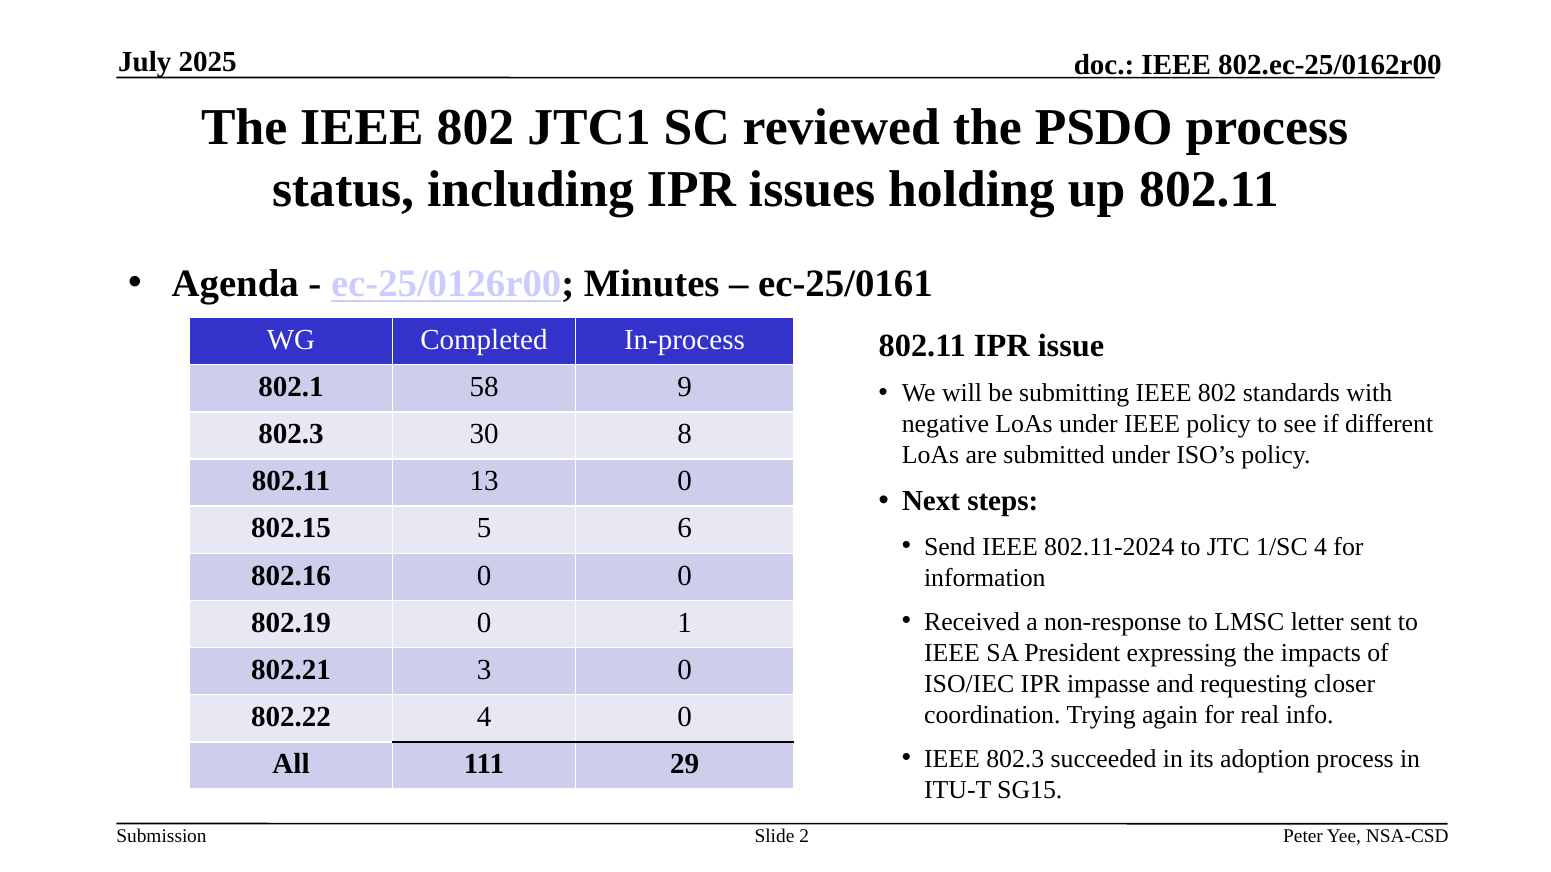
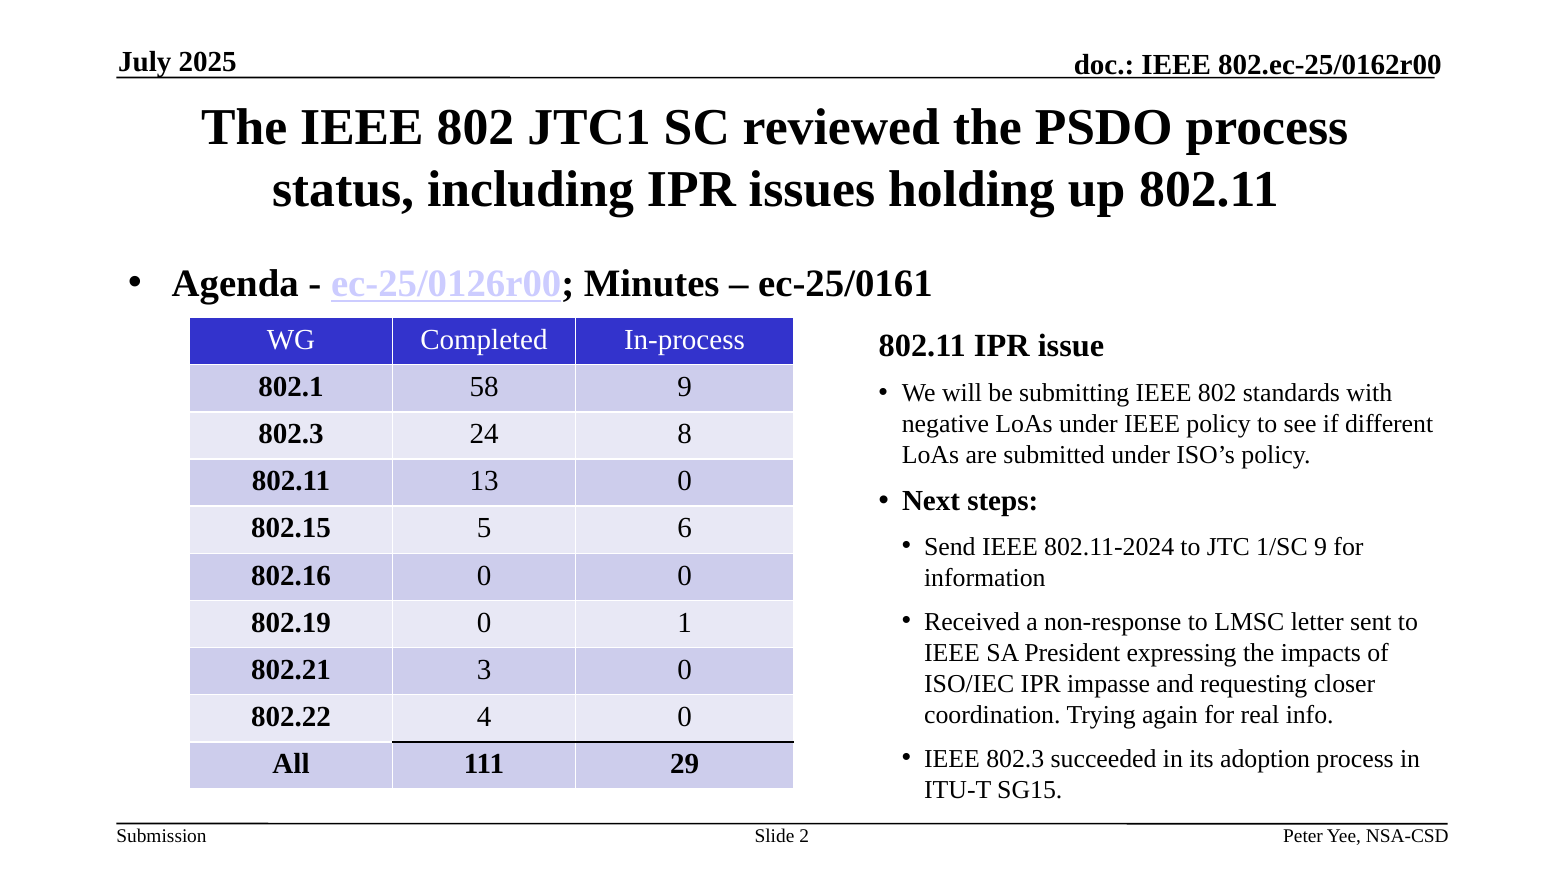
30: 30 -> 24 (484, 434)
1/SC 4: 4 -> 9 (1321, 547)
